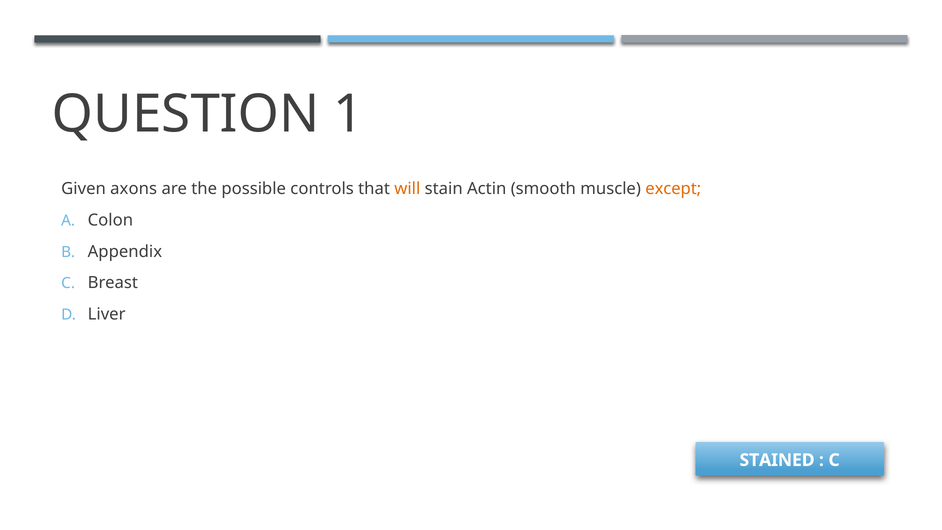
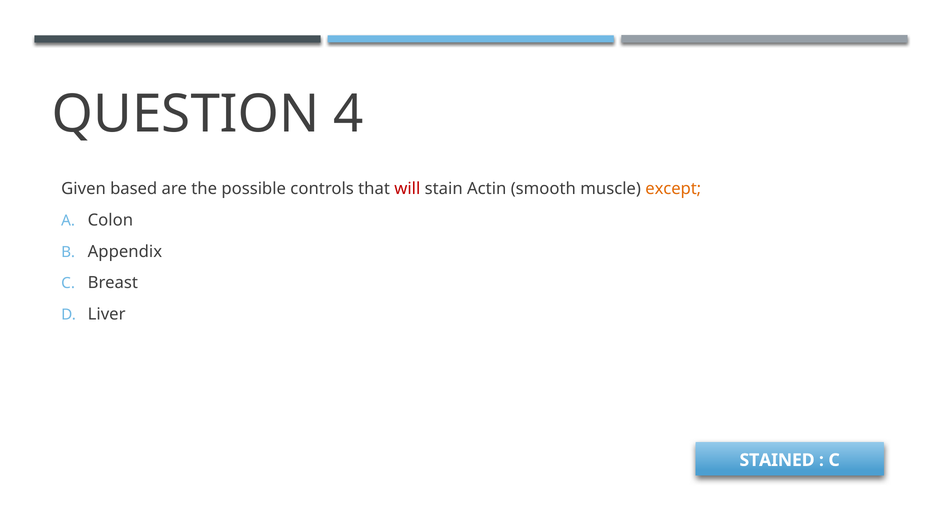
1: 1 -> 4 (348, 114)
axons: axons -> based (134, 189)
will colour: orange -> red (407, 189)
